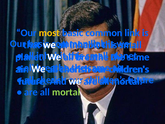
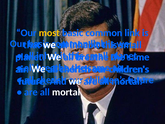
mortal colour: light green -> white (66, 92)
